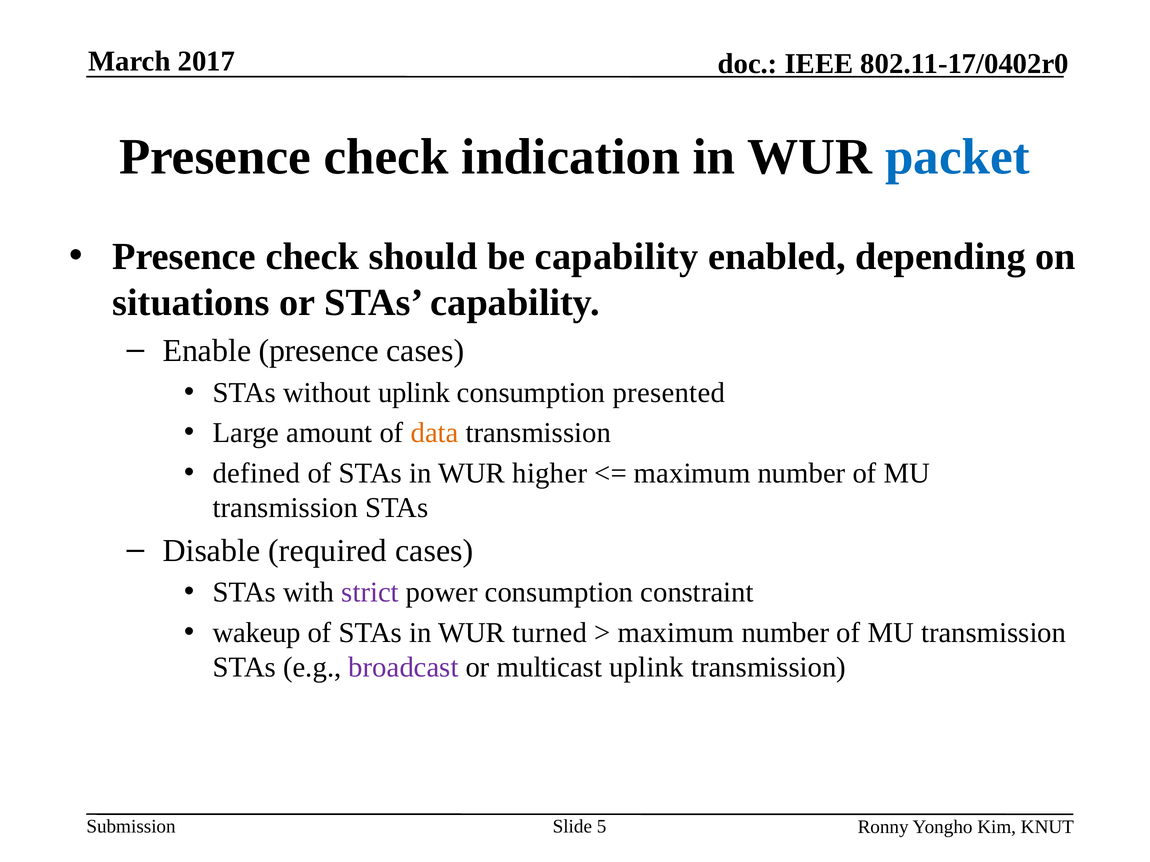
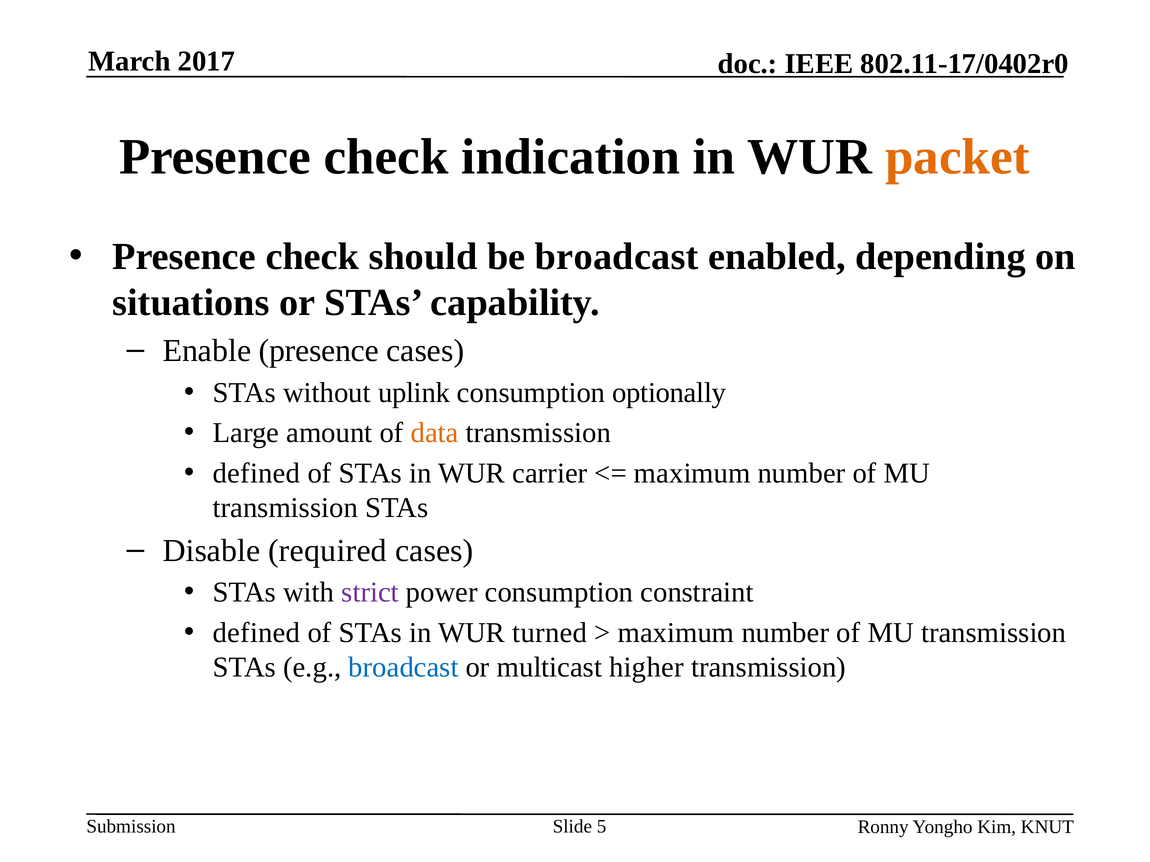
packet colour: blue -> orange (957, 157)
be capability: capability -> broadcast (617, 257)
presented: presented -> optionally (669, 393)
higher: higher -> carrier (550, 473)
wakeup: wakeup -> defined (257, 633)
broadcast colour: purple -> blue (403, 668)
multicast uplink: uplink -> higher (646, 668)
